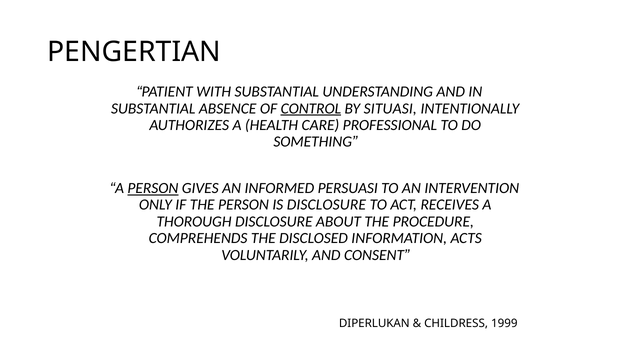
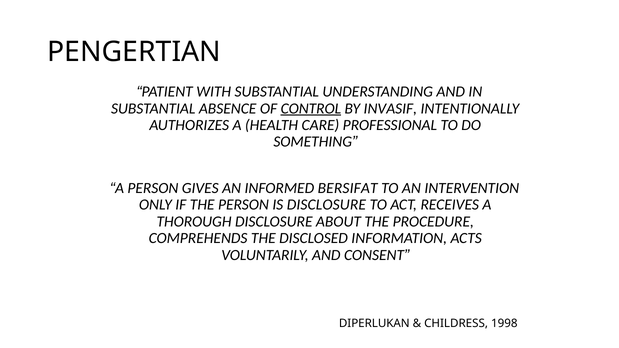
SITUASI: SITUASI -> INVASIF (390, 109)
PERSON underline: present -> none (153, 188)
PERSUASI: PERSUASI -> BERSIFAT (348, 188)
1999: 1999 -> 1998 (504, 323)
